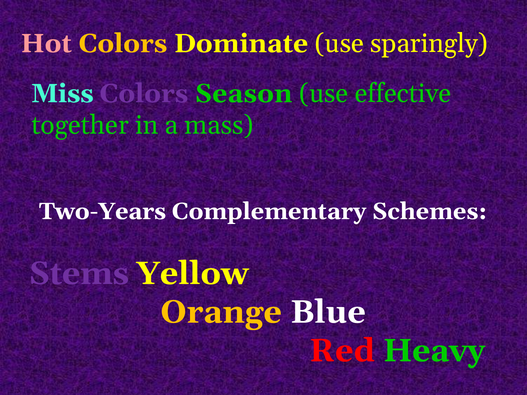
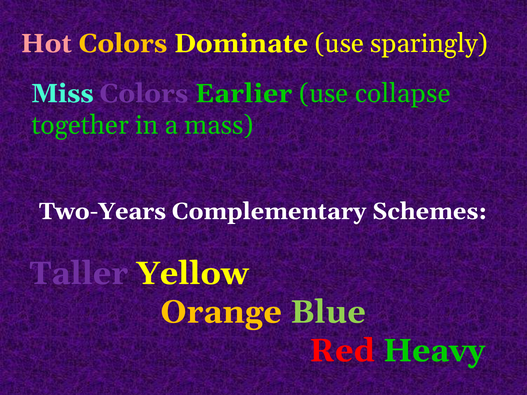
Season: Season -> Earlier (244, 94)
effective: effective -> collapse (403, 94)
Stems: Stems -> Taller (79, 274)
Blue colour: white -> light green (328, 312)
